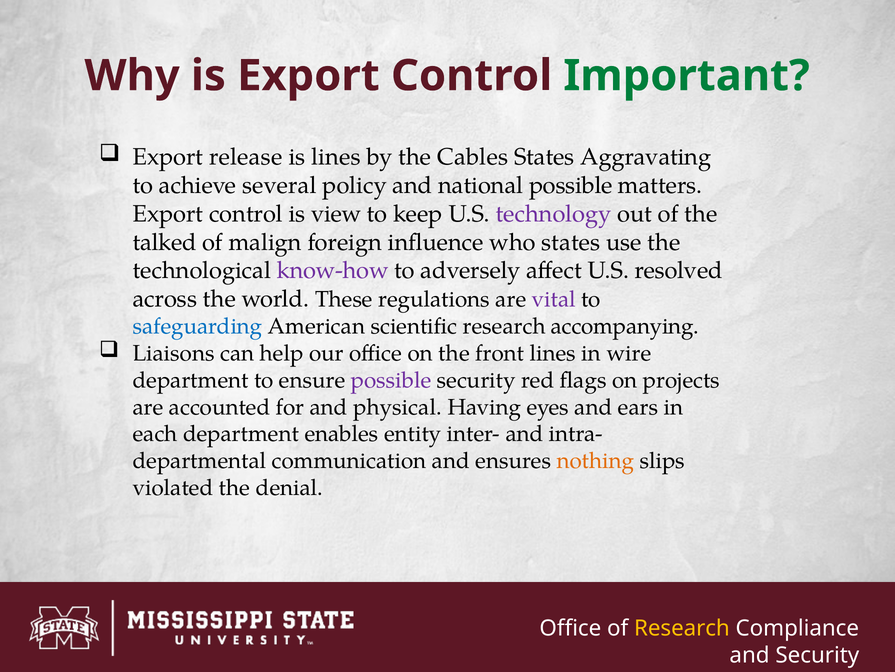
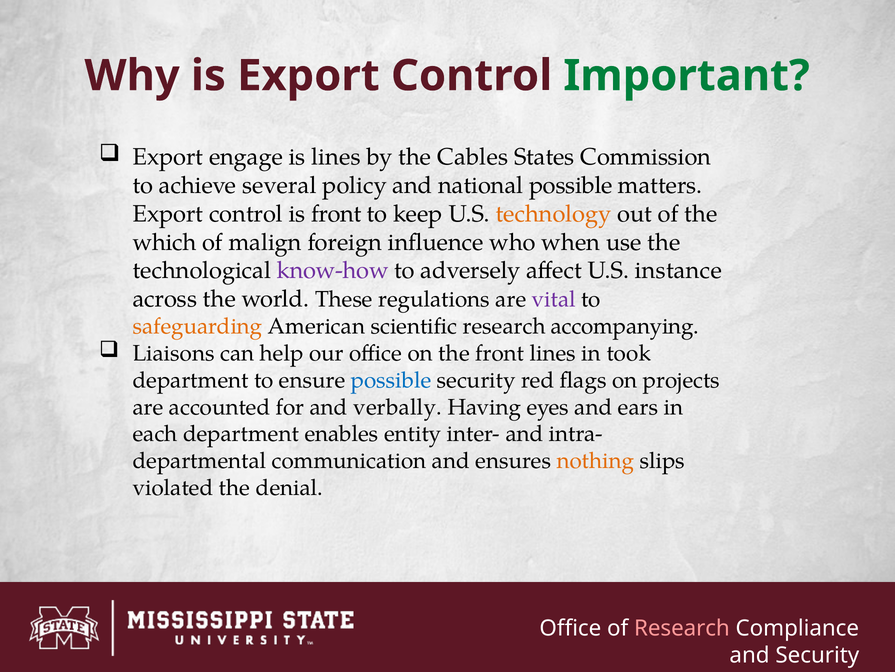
release: release -> engage (246, 157)
Aggravating: Aggravating -> Commission (646, 157)
is view: view -> front (336, 214)
technology colour: purple -> orange (554, 214)
talked: talked -> which (165, 242)
who states: states -> when (571, 242)
resolved: resolved -> instance (678, 270)
safeguarding colour: blue -> orange (198, 326)
wire: wire -> took (629, 353)
possible colour: purple -> blue (391, 380)
physical: physical -> verbally (397, 407)
Research colour: yellow -> pink (682, 628)
